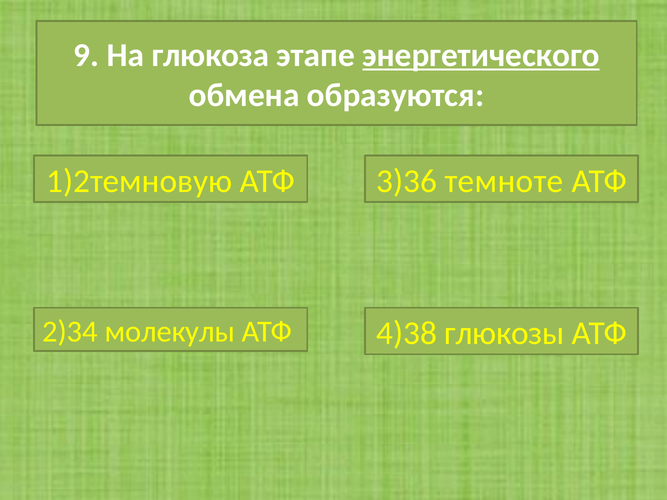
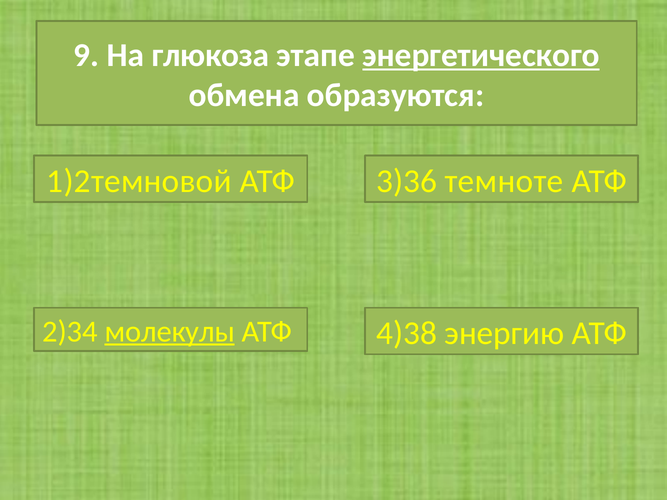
1)2темновую: 1)2темновую -> 1)2темновой (139, 181)
молекулы underline: none -> present (170, 332)
глюкозы: глюкозы -> энергию (504, 333)
